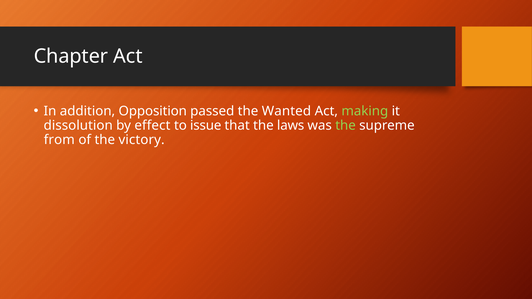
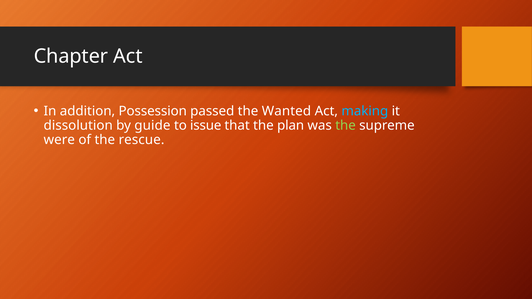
Opposition: Opposition -> Possession (153, 111)
making colour: light green -> light blue (365, 111)
effect: effect -> guide (152, 125)
laws: laws -> plan (291, 125)
from: from -> were (59, 140)
victory: victory -> rescue (142, 140)
